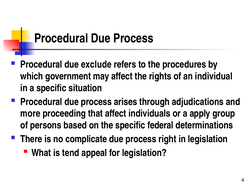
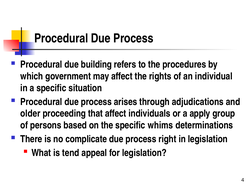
exclude: exclude -> building (96, 65)
more: more -> older (30, 114)
federal: federal -> whims (160, 125)
